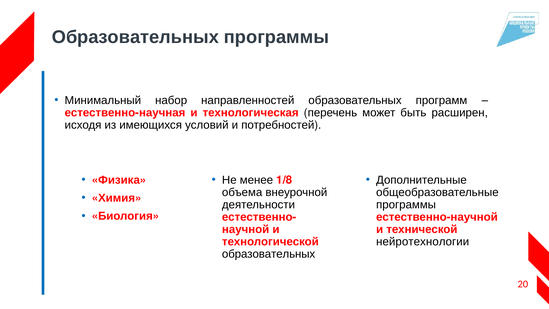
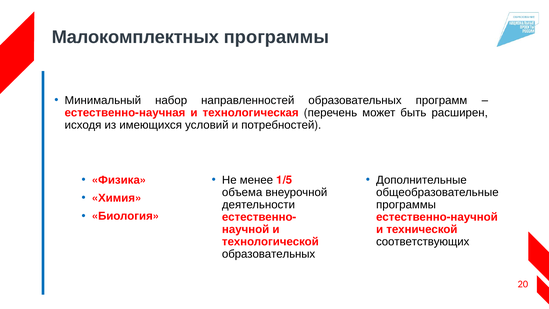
Образовательных: Образовательных -> Малокомплектных (135, 37)
1/8: 1/8 -> 1/5 (284, 180)
нейротехнологии: нейротехнологии -> соответствующих (423, 242)
